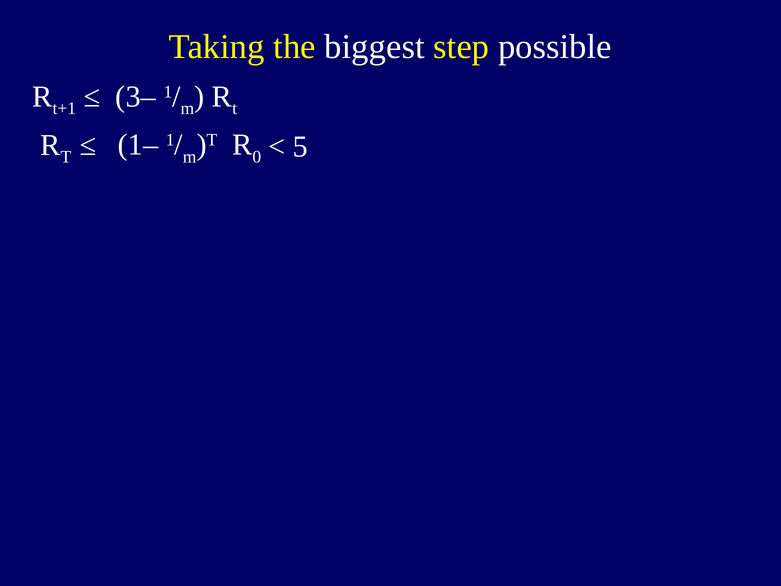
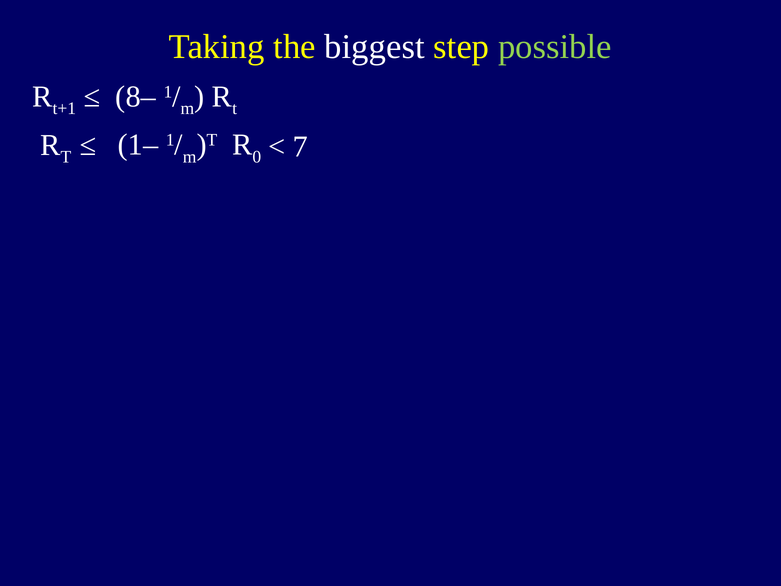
possible colour: white -> light green (555, 47)
3–: 3– -> 8– (136, 97)
5: 5 -> 7 (301, 147)
